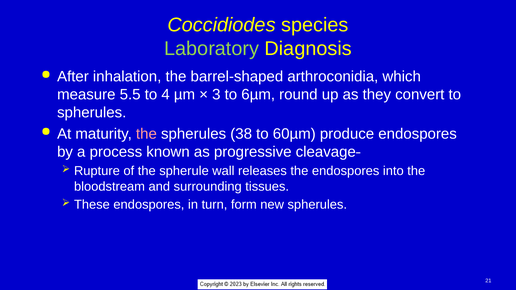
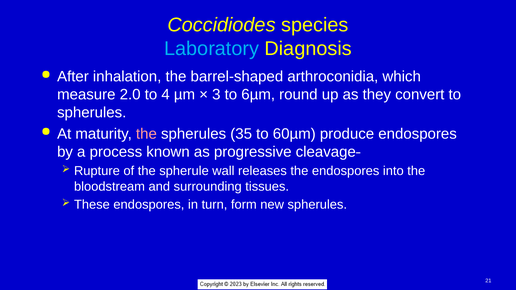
Laboratory colour: light green -> light blue (212, 49)
5.5: 5.5 -> 2.0 (130, 95)
38: 38 -> 35 (241, 134)
